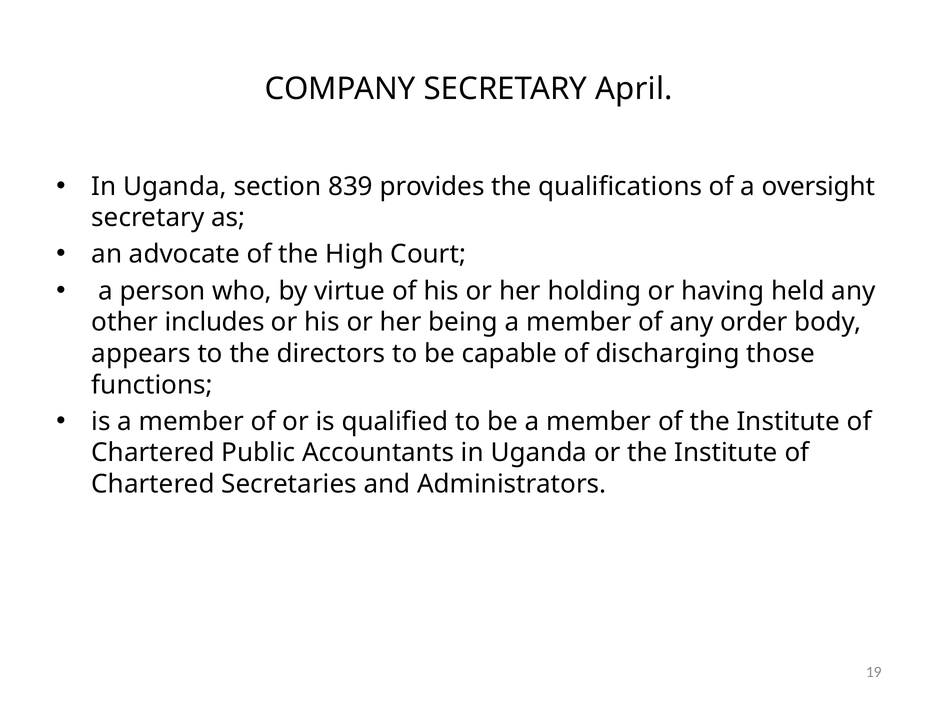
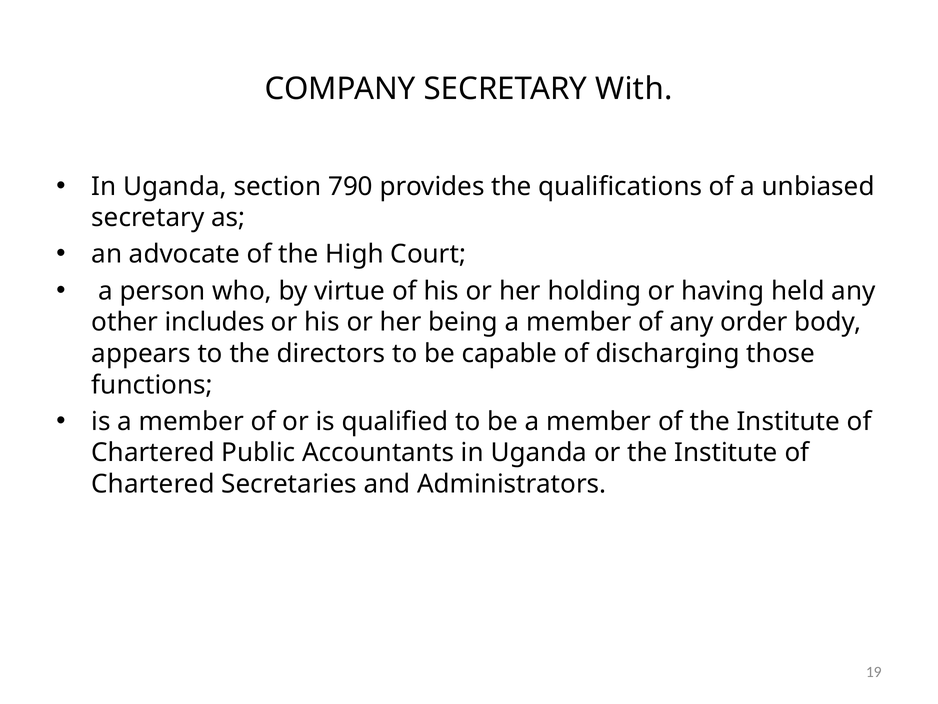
April: April -> With (634, 89)
839: 839 -> 790 (350, 186)
oversight: oversight -> unbiased (818, 186)
